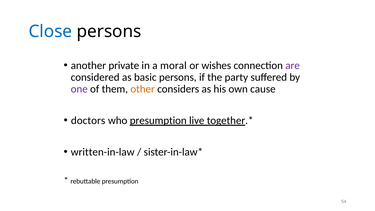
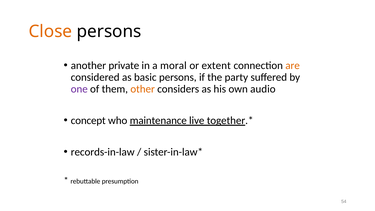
Close colour: blue -> orange (50, 32)
wishes: wishes -> extent (216, 65)
are colour: purple -> orange (293, 65)
cause: cause -> audio (263, 89)
doctors: doctors -> concept (88, 120)
who presumption: presumption -> maintenance (158, 120)
written-in-law: written-in-law -> records-in-law (103, 152)
